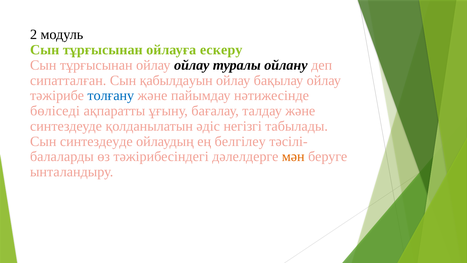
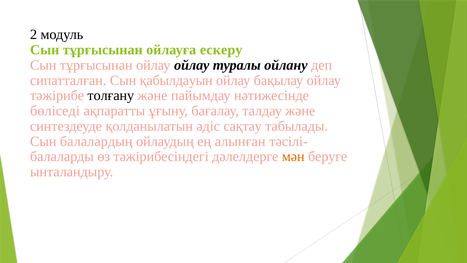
толғану colour: blue -> black (111, 95)
негізгі: негізгі -> сақтау (243, 126)
Сын синтездеуде: синтездеуде -> балалардың (96, 141)
белгілеу: белгілеу -> алынған (240, 141)
